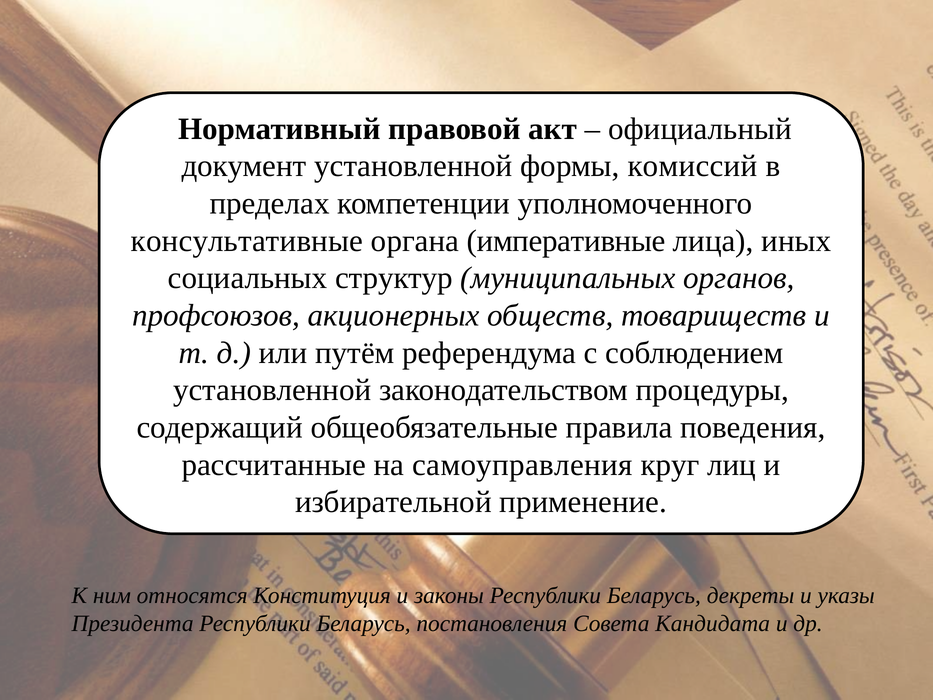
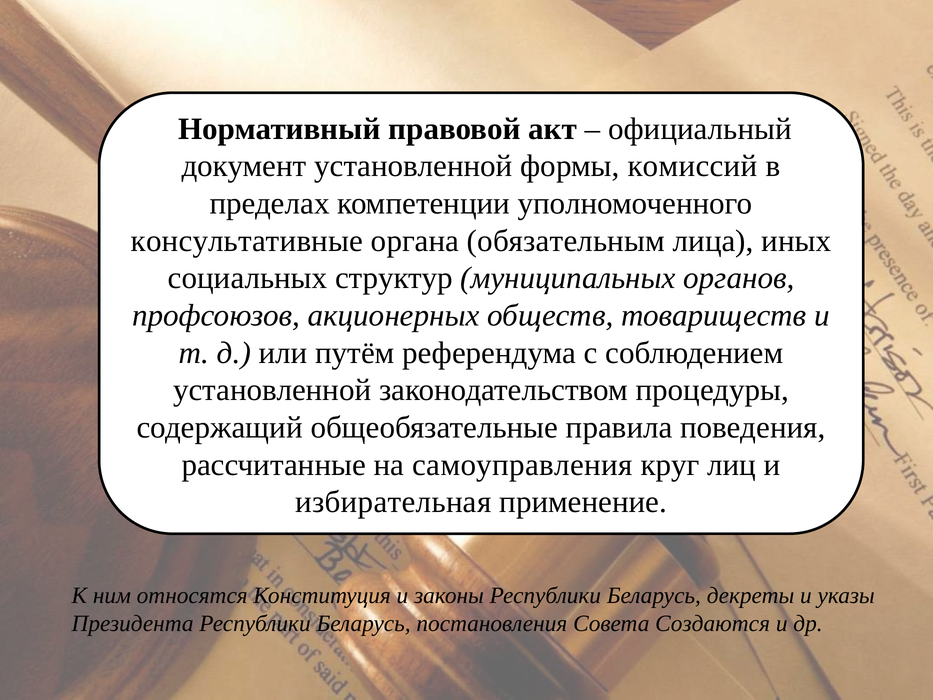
императивные: императивные -> обязательным (566, 241)
избирательной: избирательной -> избирательная (393, 502)
Кандидата: Кандидата -> Создаются (713, 623)
